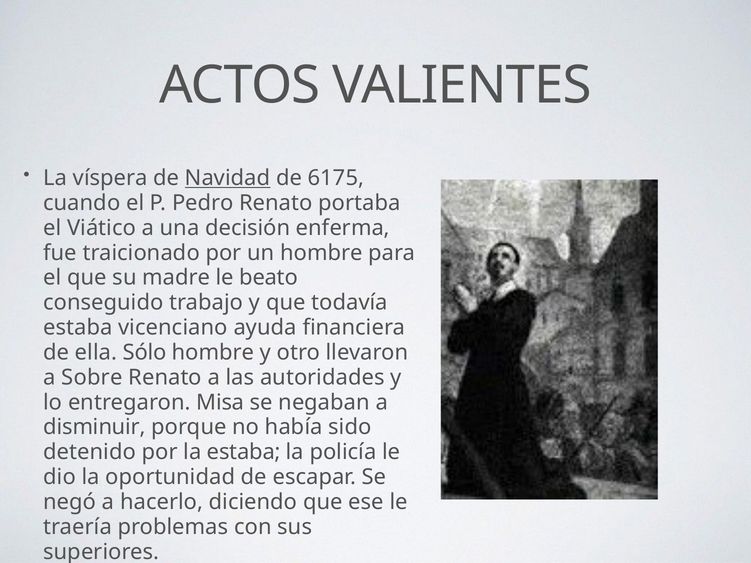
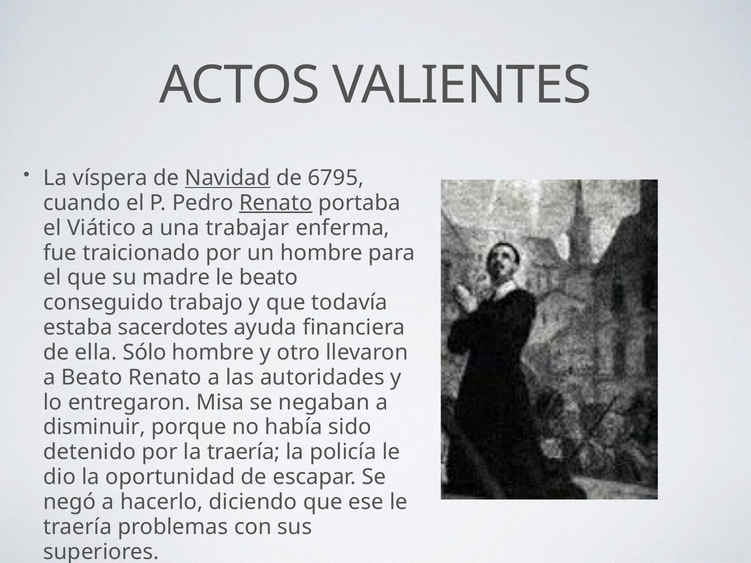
6175: 6175 -> 6795 (336, 178)
Renato underline: none -> present (276, 203)
decisión: decisión -> trabajar (248, 228)
vicenciano: vicenciano -> sacerdotes (173, 328)
a Sobre: Sobre -> Beato (92, 378)
la estaba: estaba -> traería (244, 452)
